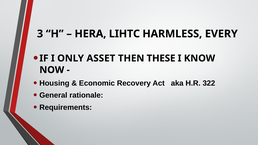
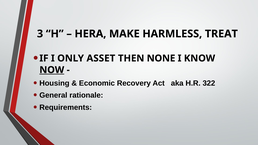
LIHTC: LIHTC -> MAKE (124, 34)
EVERY: EVERY -> TREAT (221, 34)
THESE: THESE -> NONE (161, 58)
NOW underline: none -> present (52, 70)
